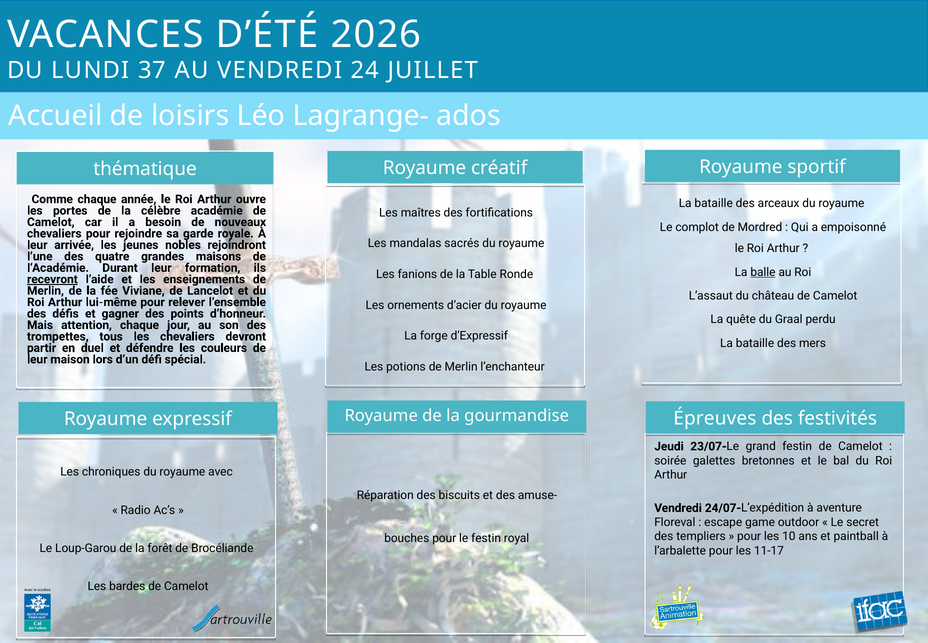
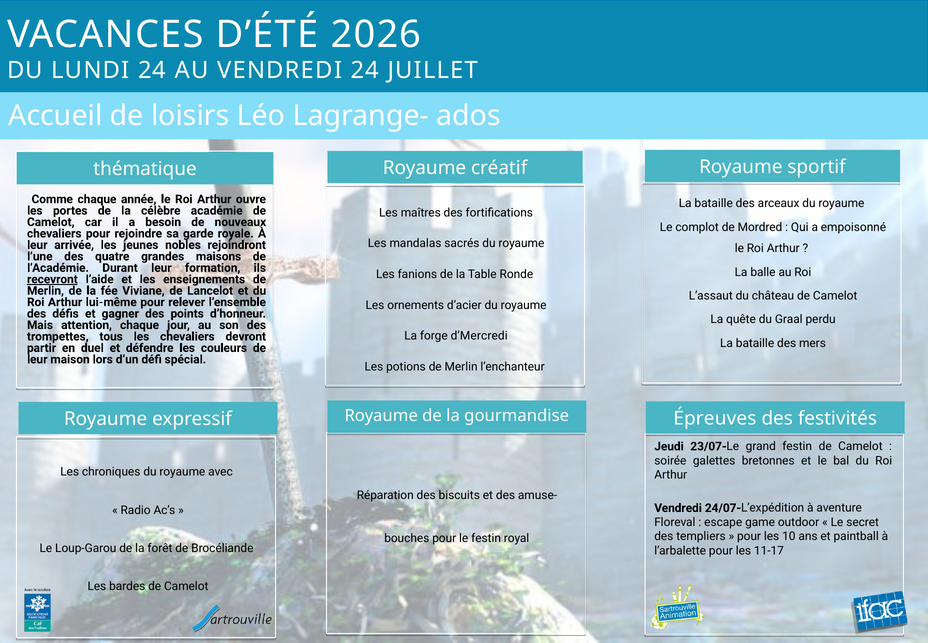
LUNDI 37: 37 -> 24 (152, 71)
balle underline: present -> none (763, 272)
d’Expressif: d’Expressif -> d’Mercredi (479, 336)
